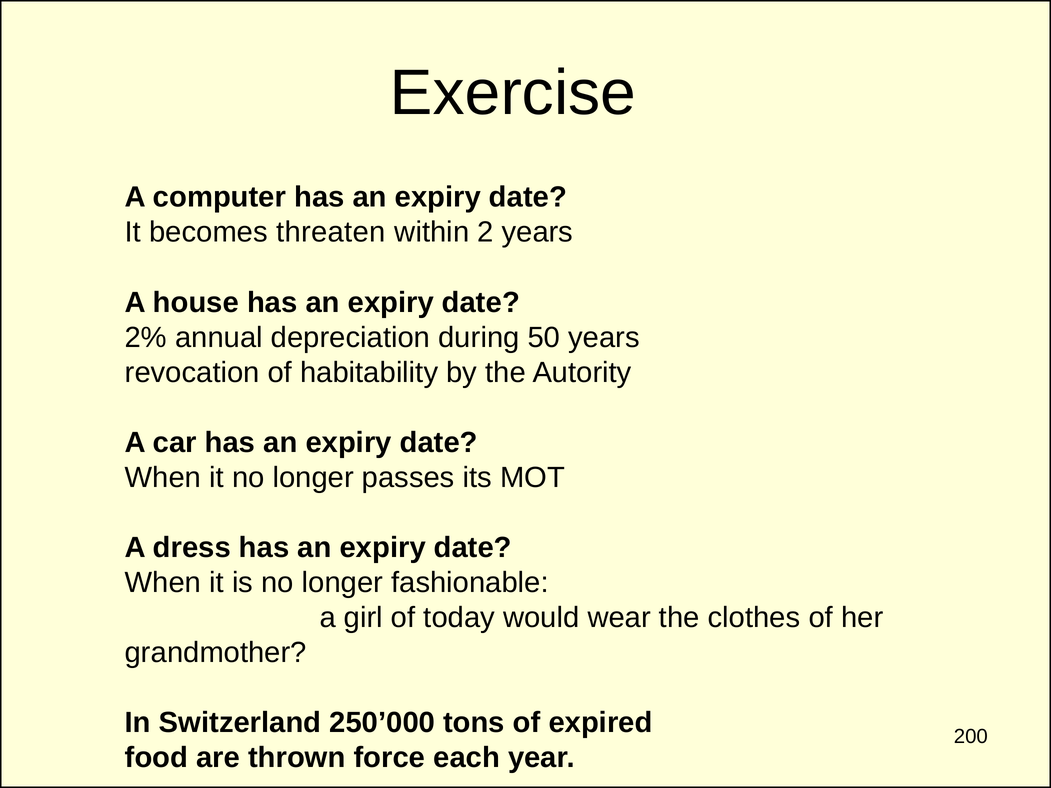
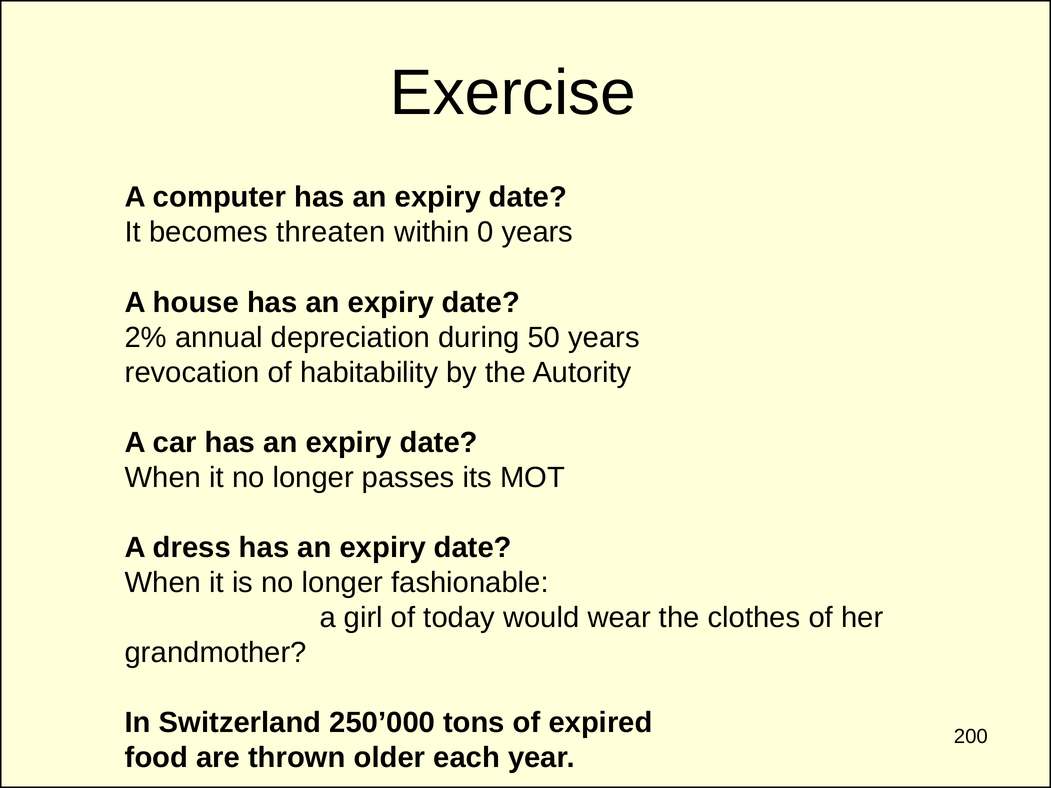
2: 2 -> 0 (485, 232)
force: force -> older (389, 758)
